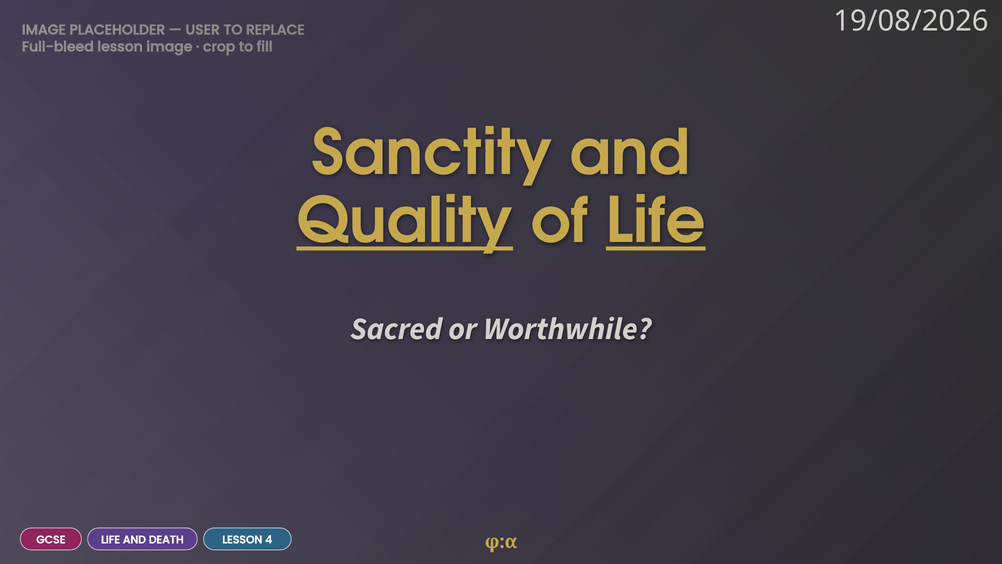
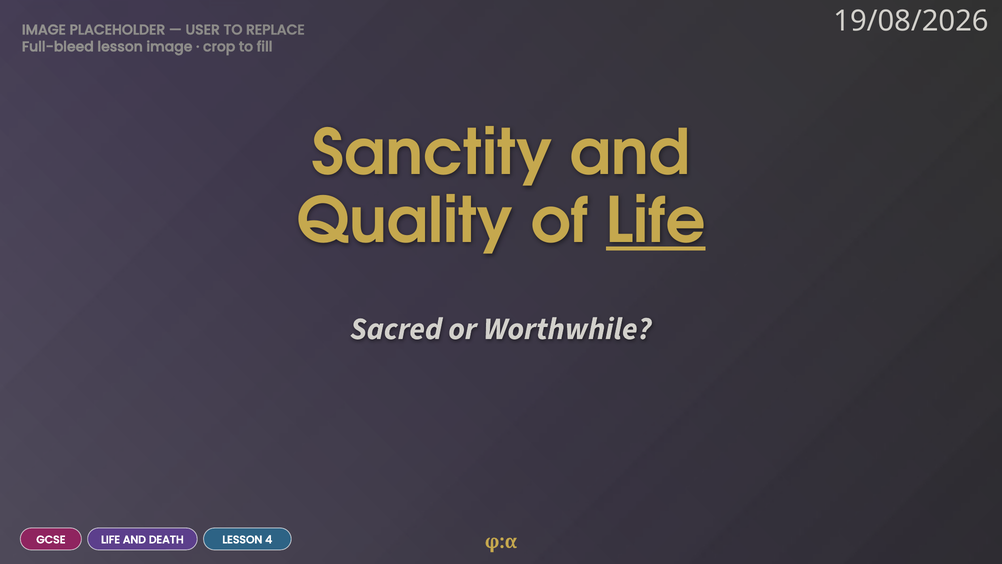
Quality underline: present -> none (405, 221)
